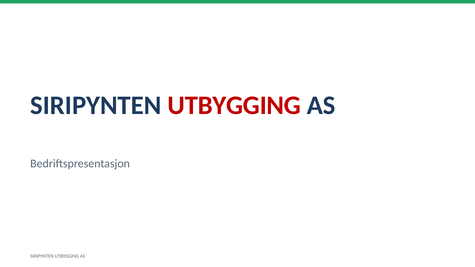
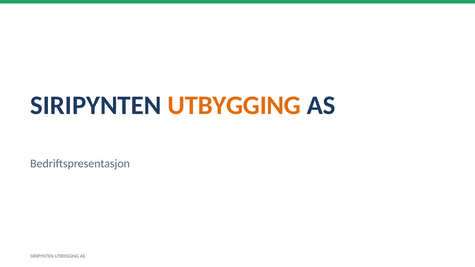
UTBYGGING colour: red -> orange (234, 105)
